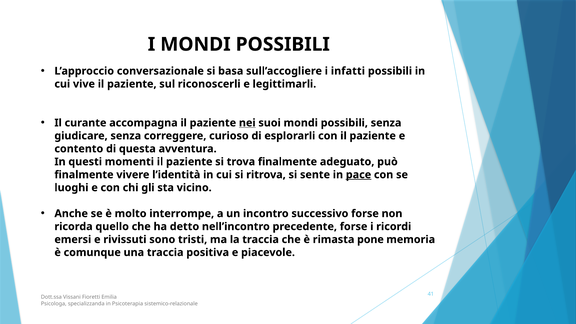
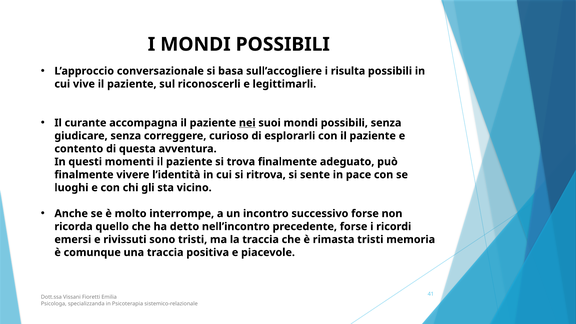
infatti: infatti -> risulta (348, 71)
pace underline: present -> none (359, 175)
rimasta pone: pone -> tristi (370, 239)
